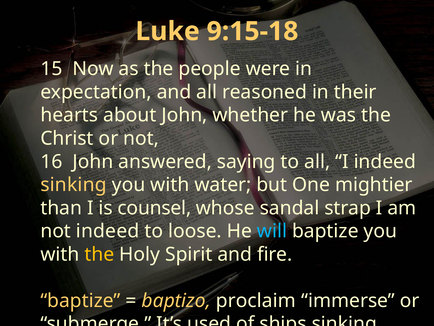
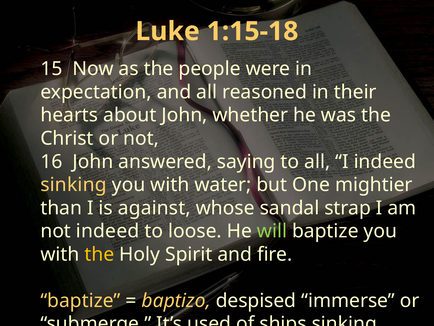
9:15-18: 9:15-18 -> 1:15-18 (253, 31)
counsel: counsel -> against (154, 208)
will colour: light blue -> light green (272, 231)
proclaim: proclaim -> despised (256, 300)
